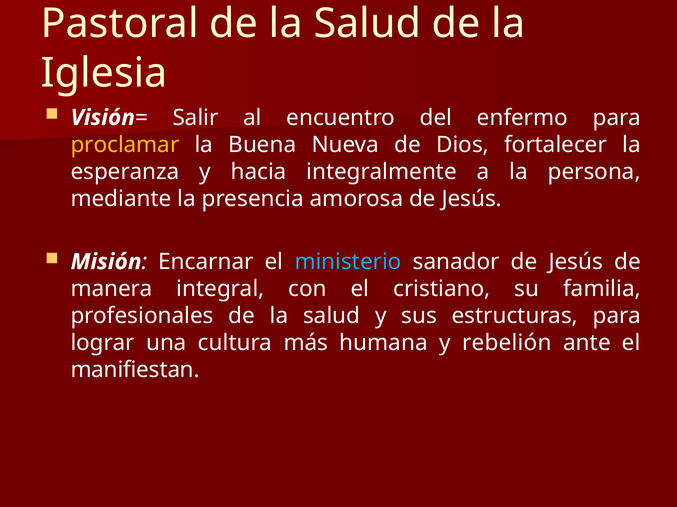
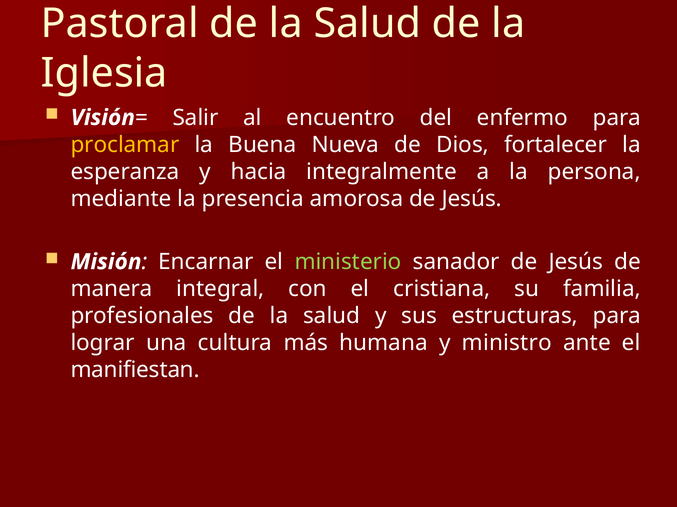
ministerio colour: light blue -> light green (348, 262)
cristiano: cristiano -> cristiana (442, 289)
rebelión: rebelión -> ministro (507, 343)
